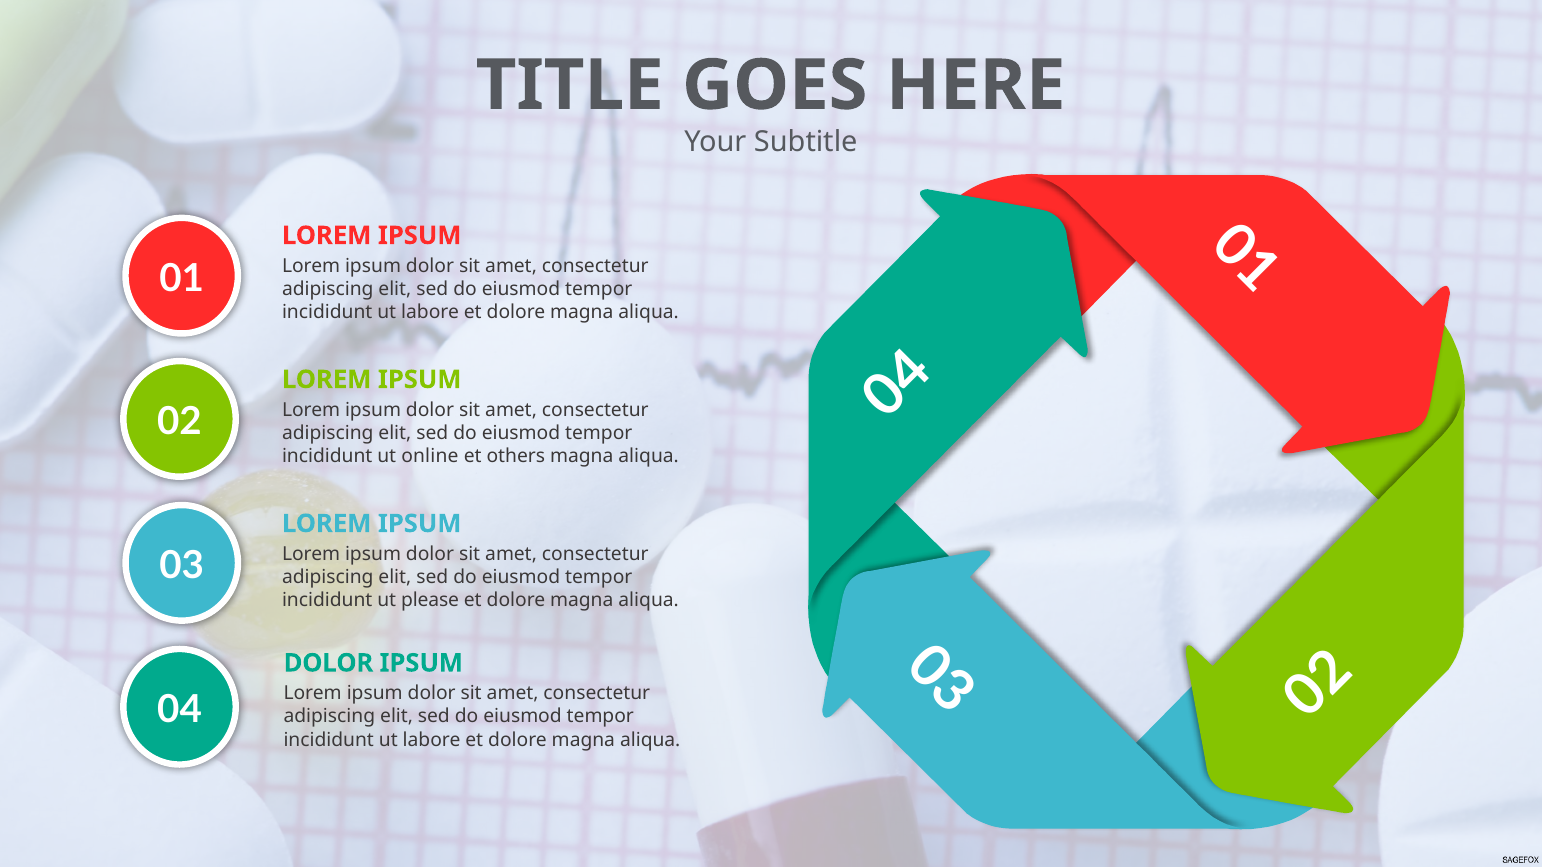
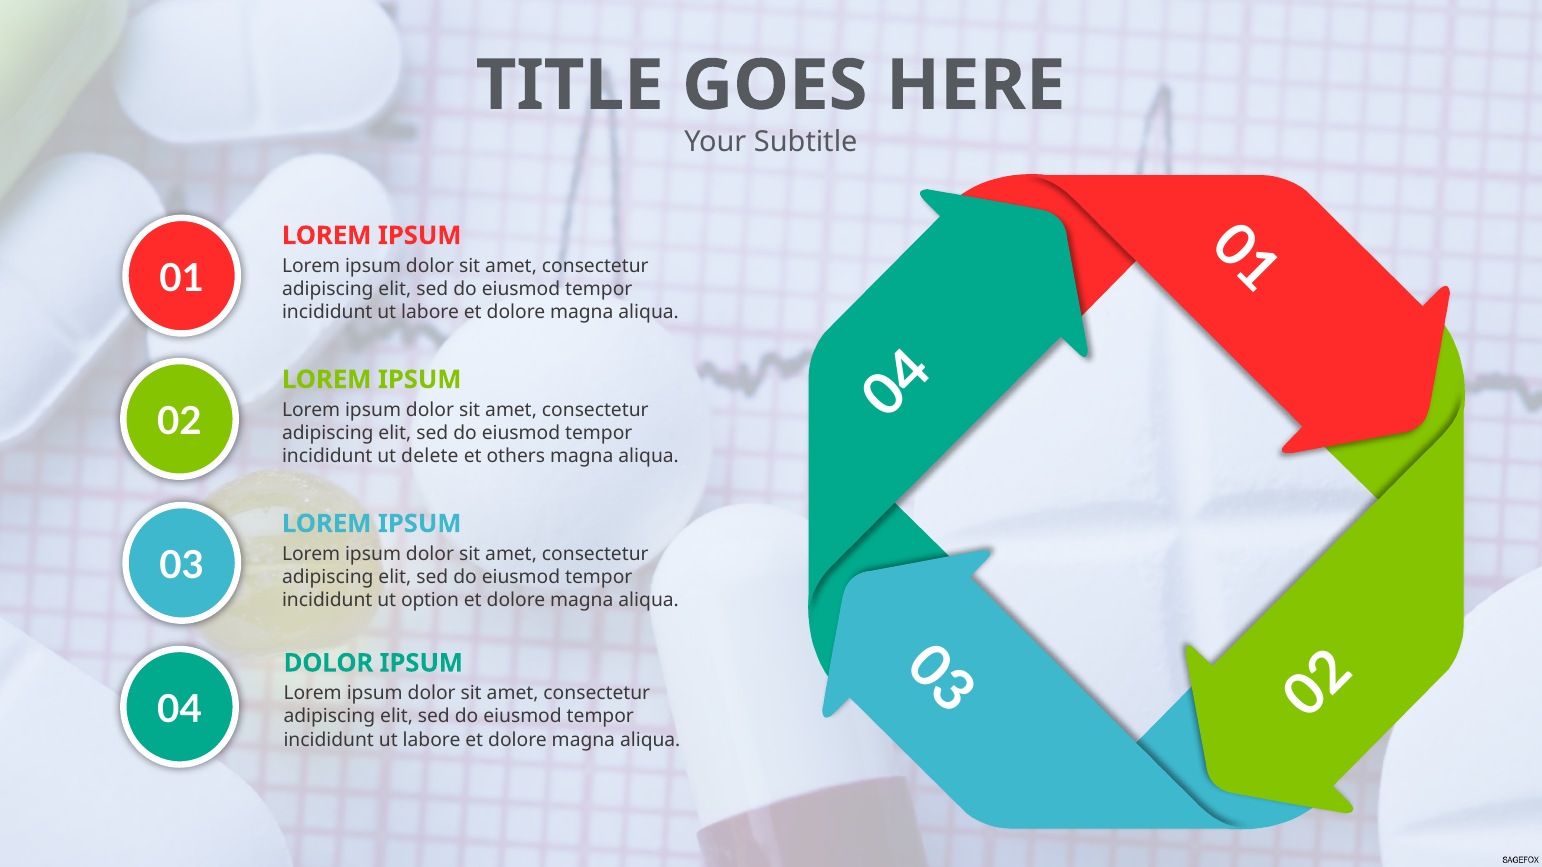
online: online -> delete (430, 456)
please: please -> option (430, 600)
